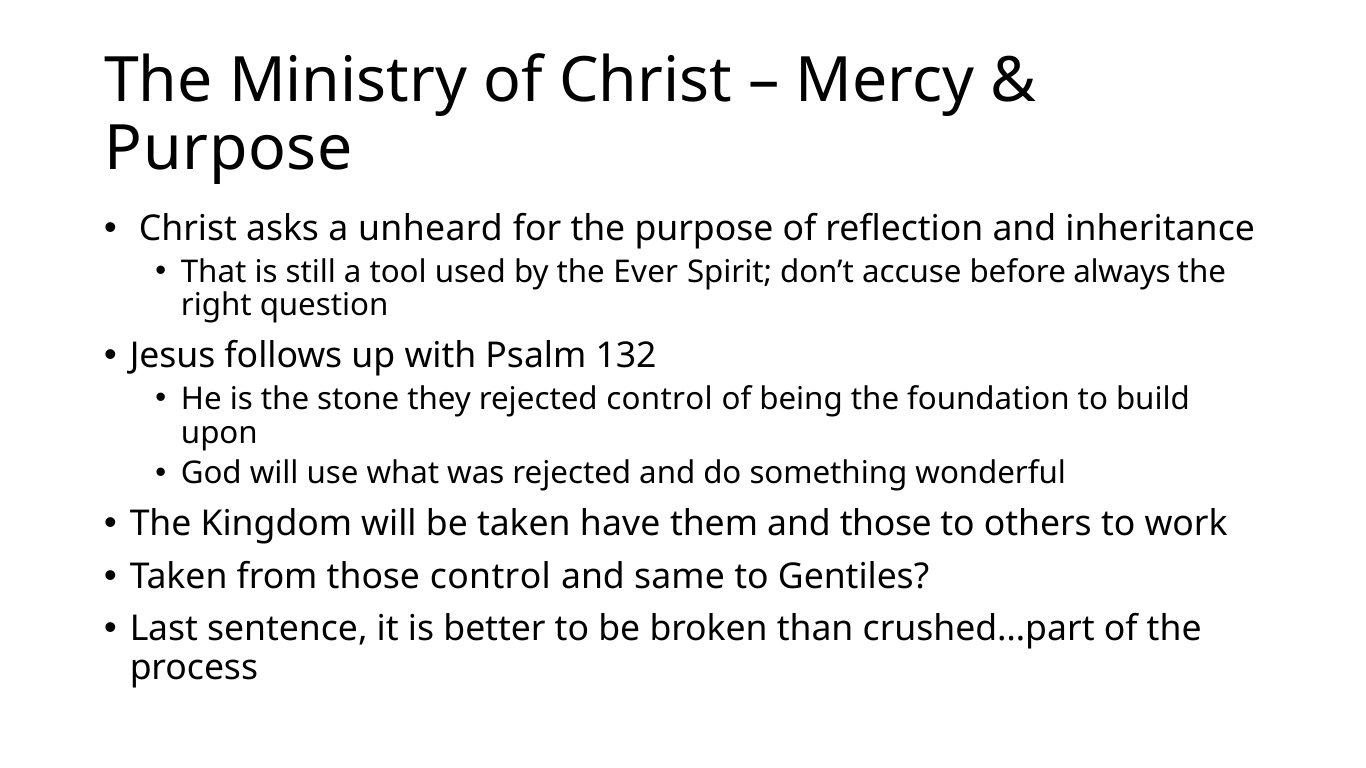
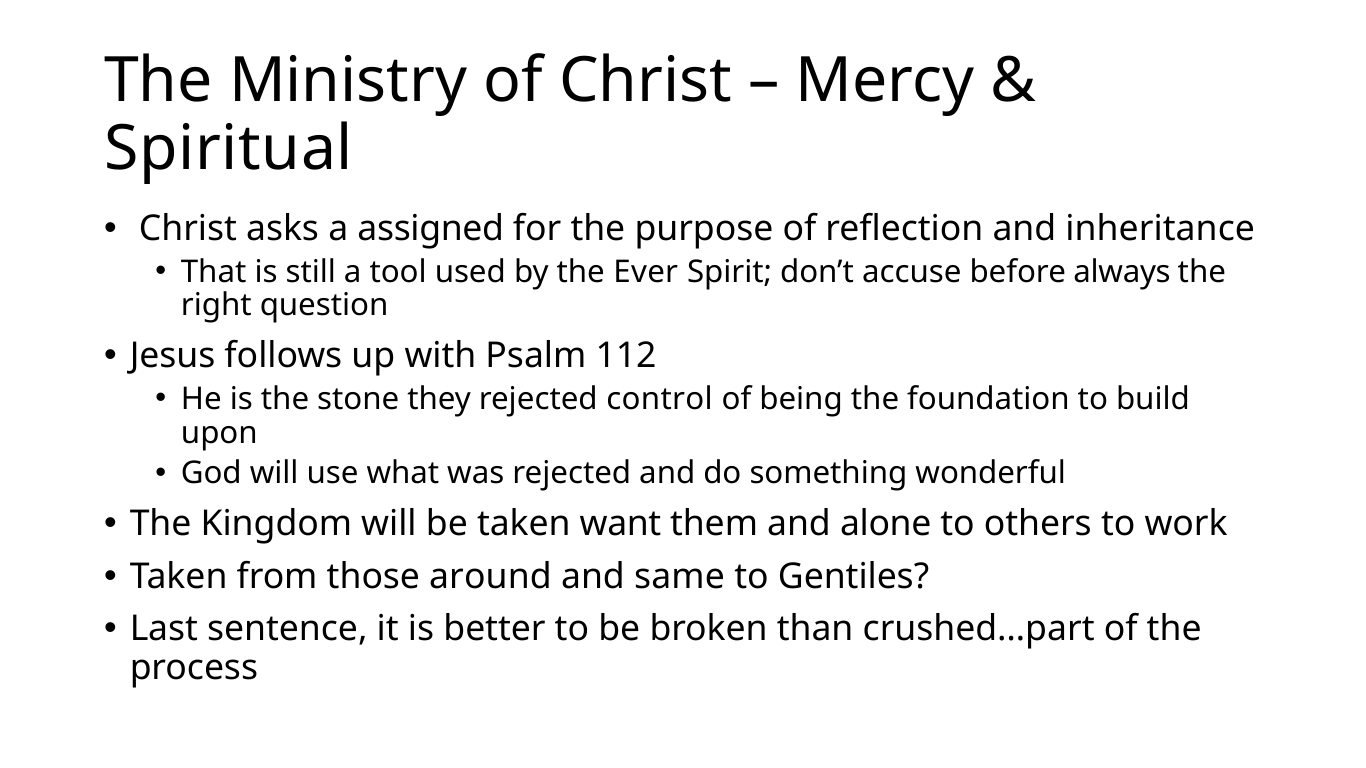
Purpose: Purpose -> Spiritual (229, 149)
unheard: unheard -> assigned (431, 229)
132: 132 -> 112 (626, 356)
have: have -> want (621, 524)
and those: those -> alone (886, 524)
those control: control -> around (490, 577)
